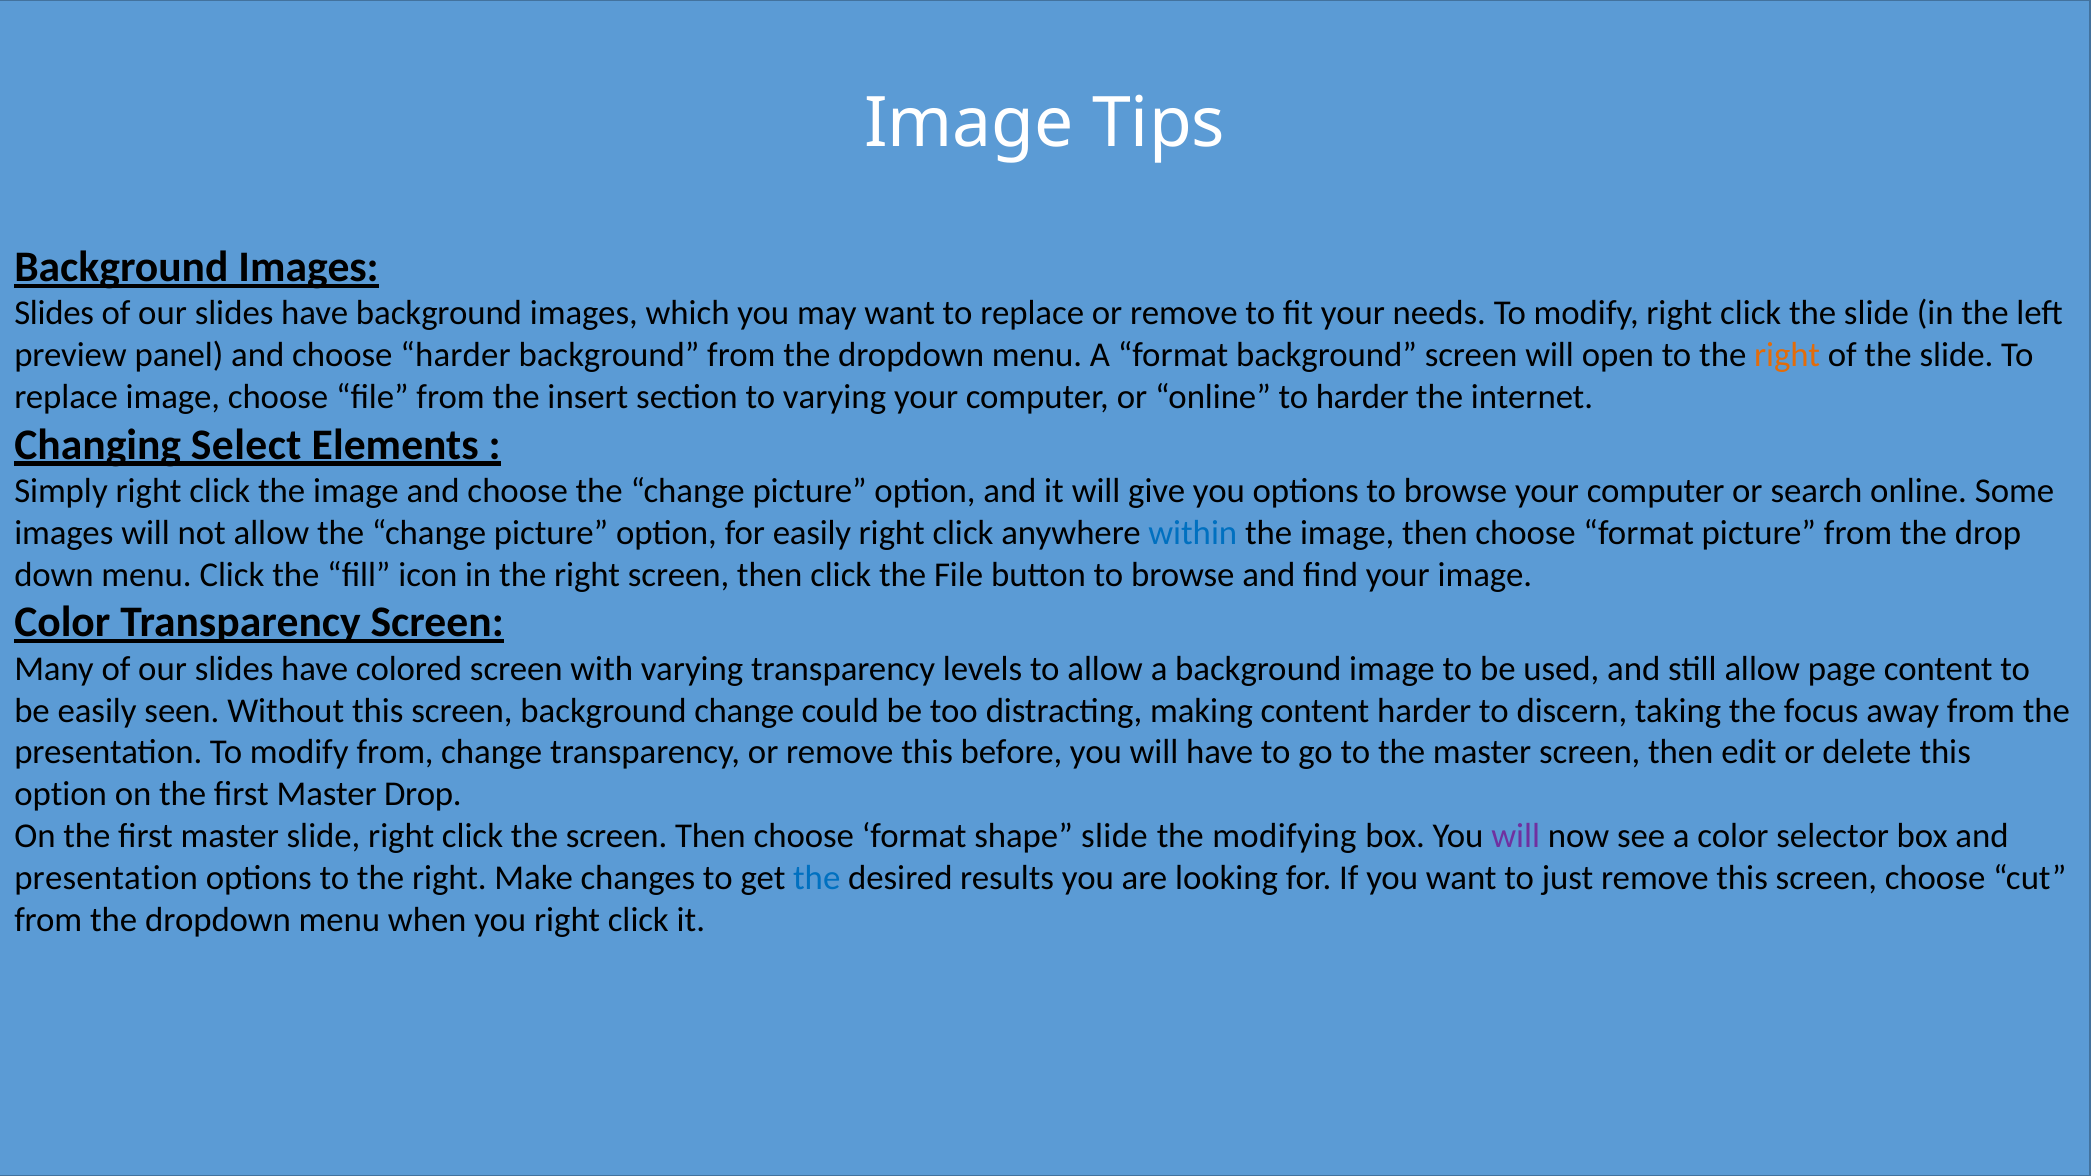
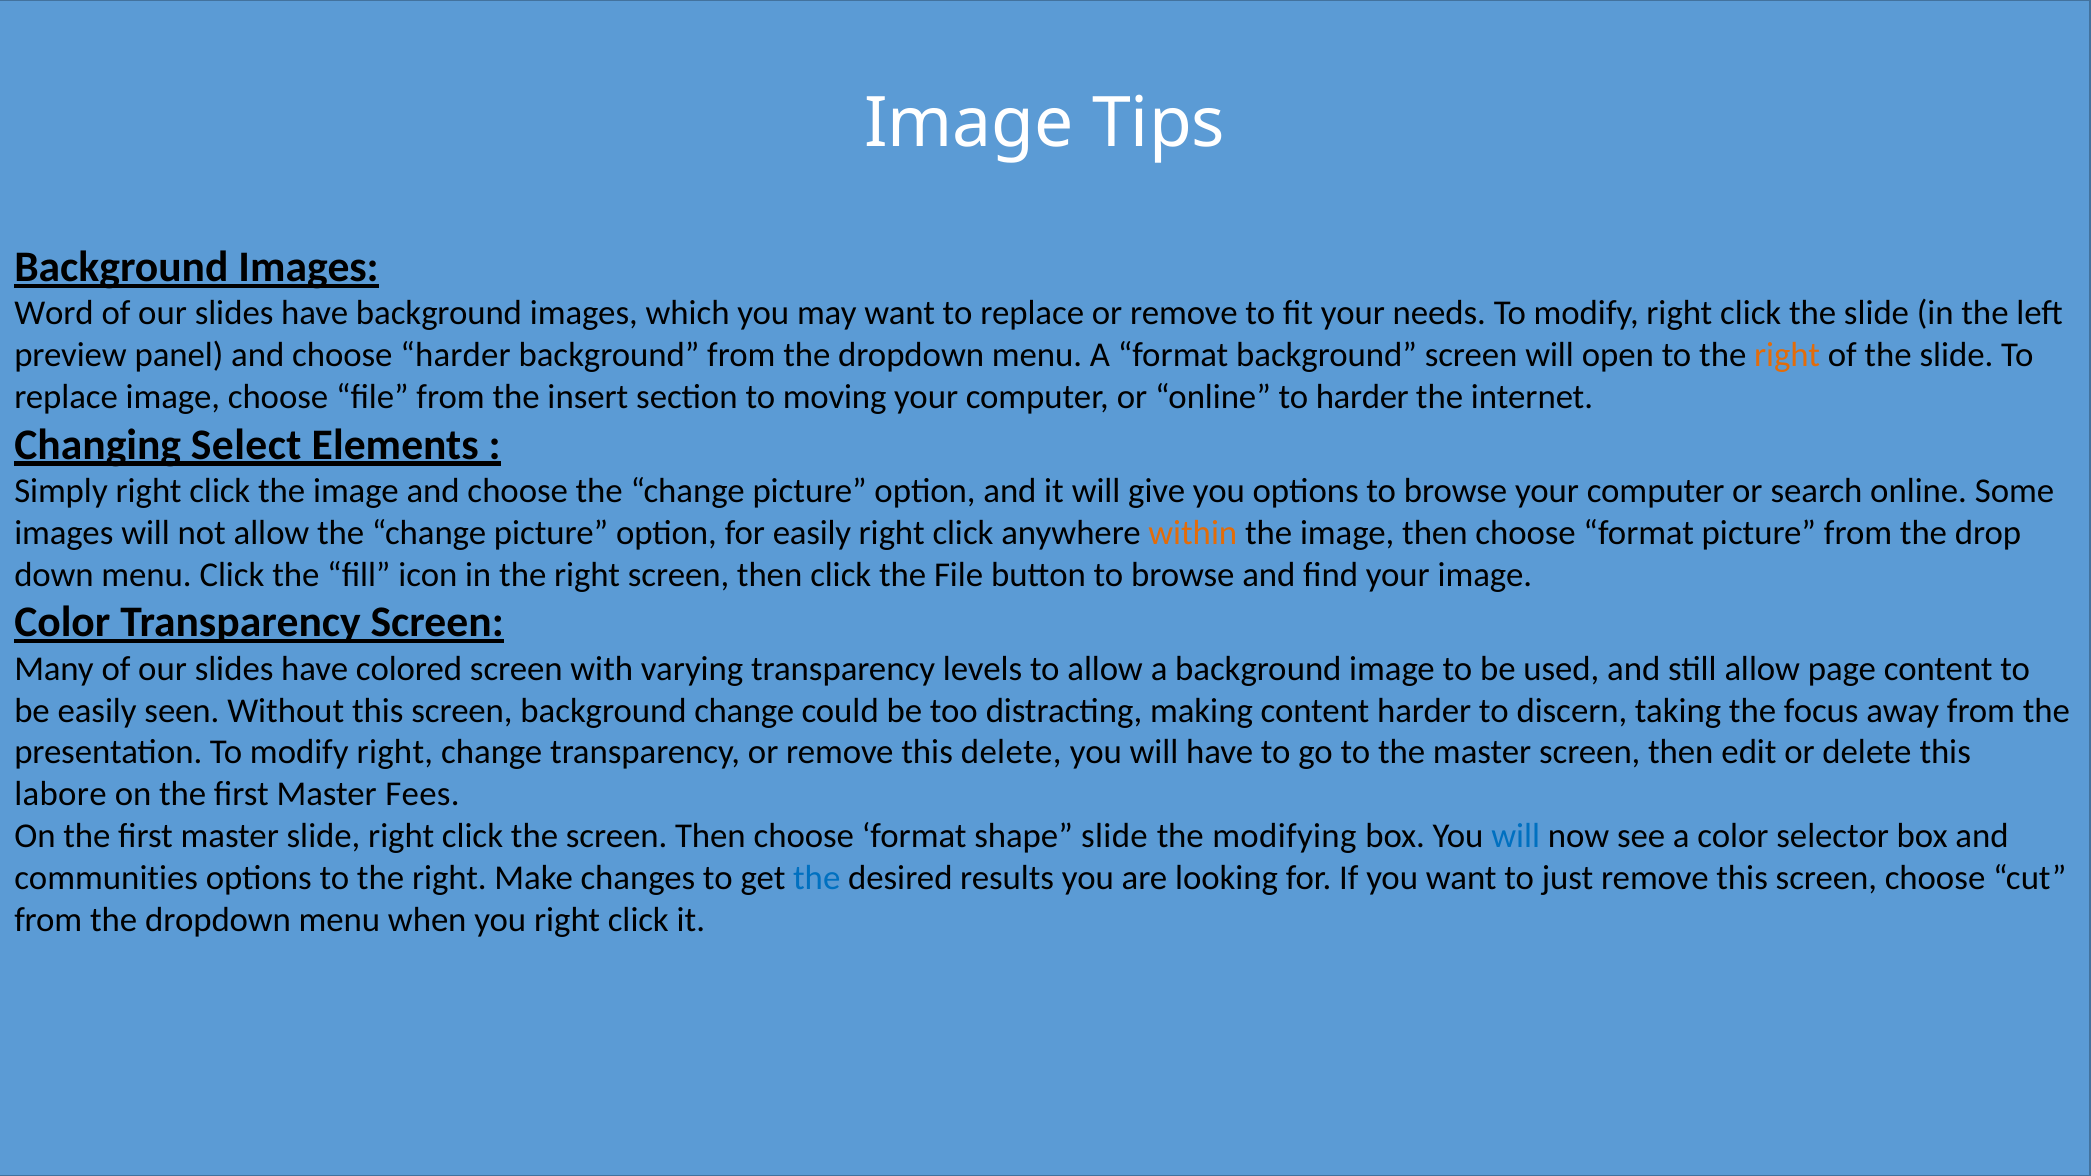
Slides: Slides -> Word (54, 314)
to varying: varying -> moving (835, 397)
within colour: blue -> orange (1193, 533)
presentation To modify from: from -> right (395, 752)
this before: before -> delete (1011, 752)
option: option -> labore (60, 794)
Master Drop: Drop -> Fees (423, 794)
will colour: purple -> blue (1516, 836)
presentation: presentation -> communities (106, 878)
